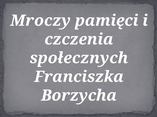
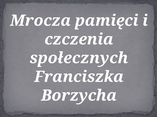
Mroczy: Mroczy -> Mrocza (40, 21)
